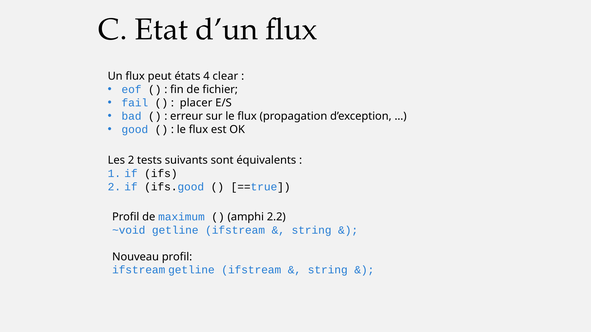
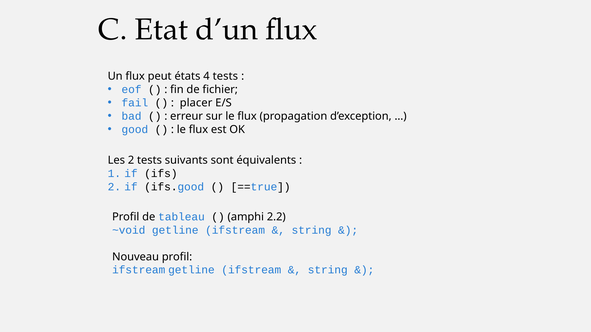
4 clear: clear -> tests (225, 76)
maximum: maximum -> tableau (181, 217)
